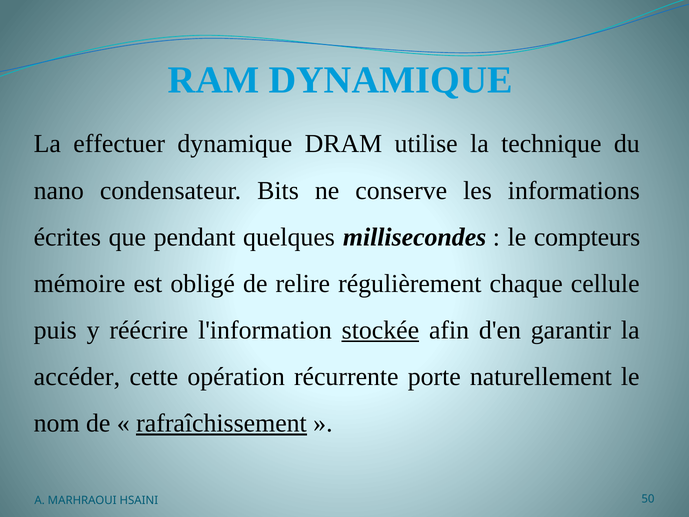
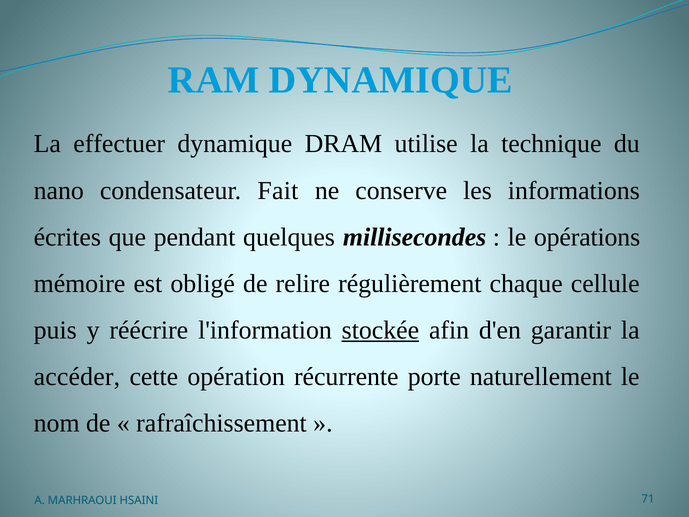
Bits: Bits -> Fait (278, 190)
compteurs: compteurs -> opérations (587, 237)
rafraîchissement underline: present -> none (222, 423)
50: 50 -> 71 (648, 499)
